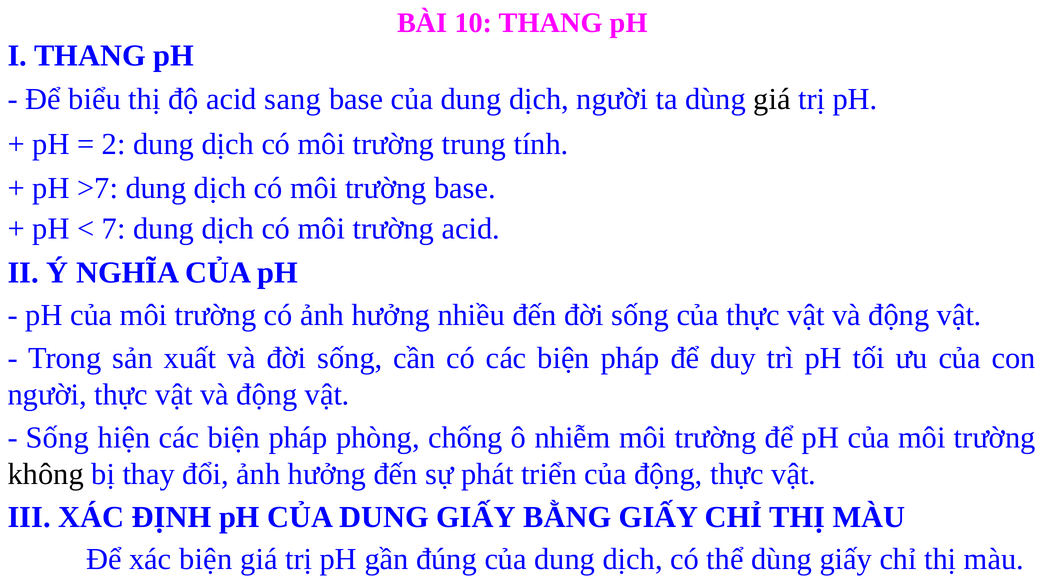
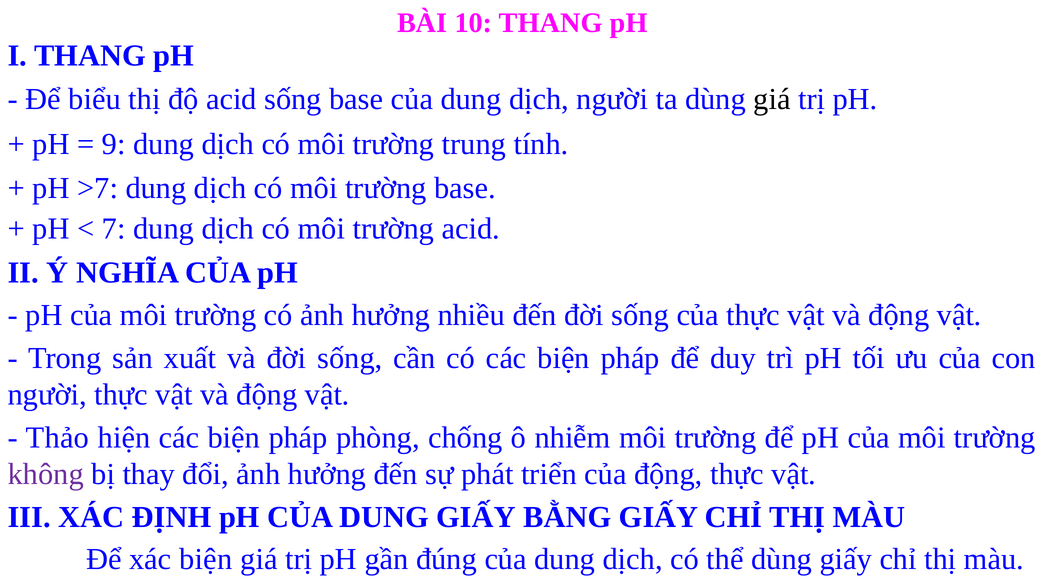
acid sang: sang -> sống (293, 99)
2: 2 -> 9 (114, 144)
Sống: Sống -> Thảo (57, 438)
không colour: black -> purple (46, 474)
